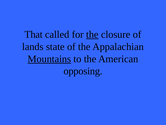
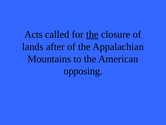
That: That -> Acts (34, 34)
state: state -> after (55, 46)
Mountains underline: present -> none (49, 59)
